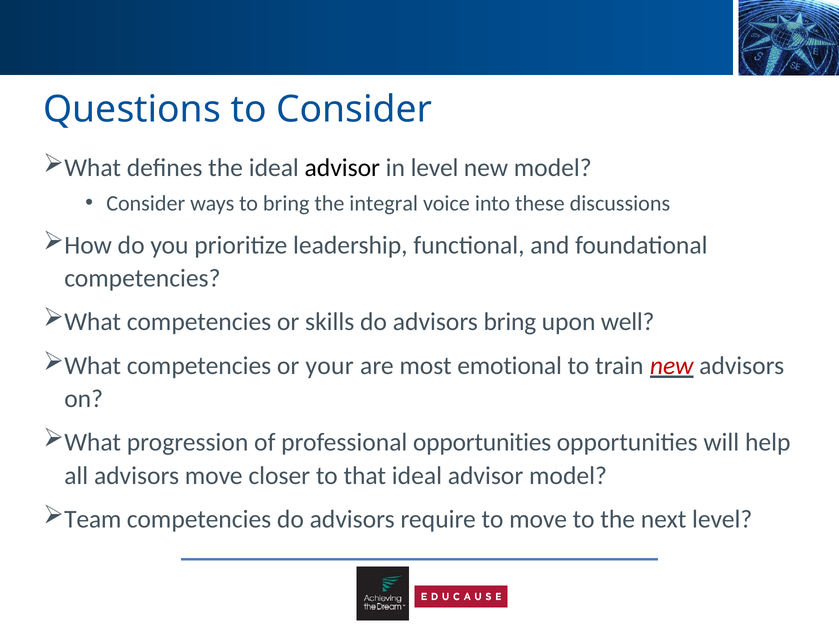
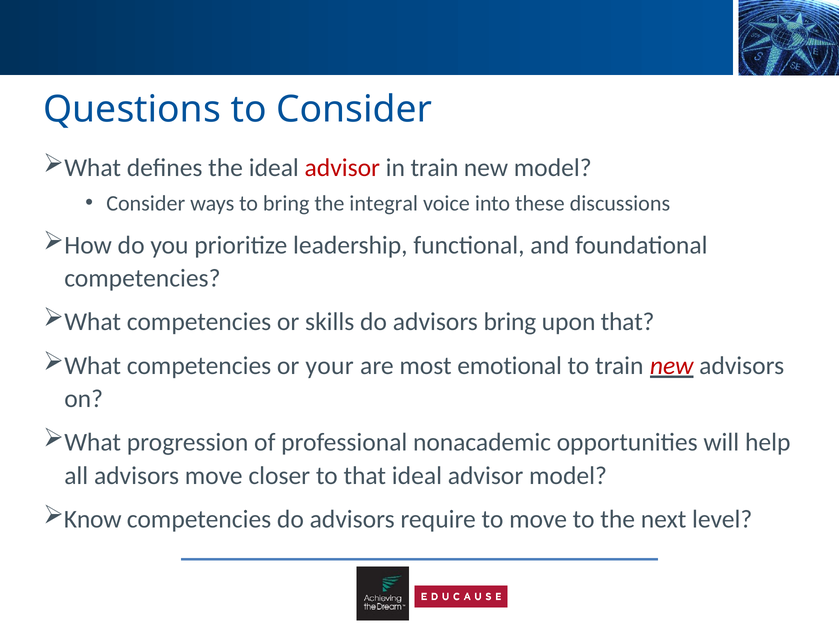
advisor colour: black -> red (342, 168)
in level: level -> train (435, 168)
upon well: well -> that (628, 322)
professional opportunities: opportunities -> nonacademic (482, 443)
Team: Team -> Know (93, 519)
